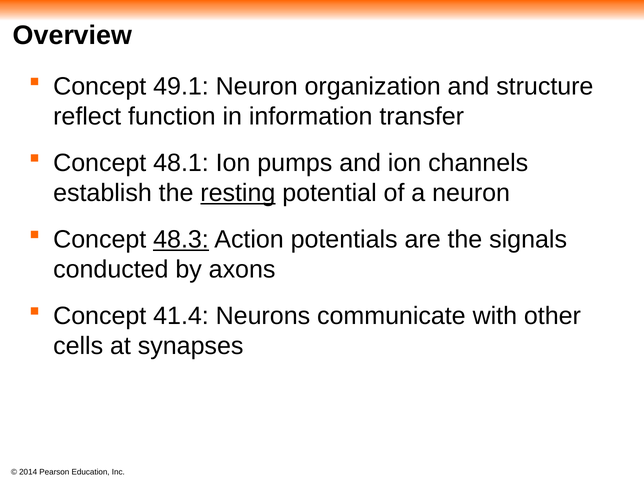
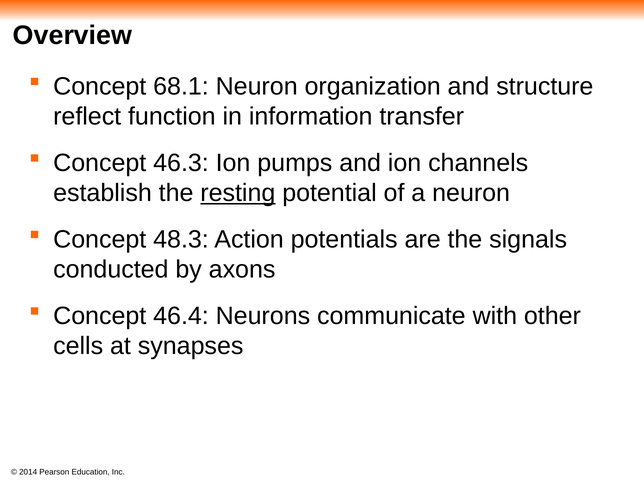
49.1: 49.1 -> 68.1 (181, 87)
48.1: 48.1 -> 46.3 (181, 163)
48.3 underline: present -> none (181, 239)
41.4: 41.4 -> 46.4 (181, 316)
